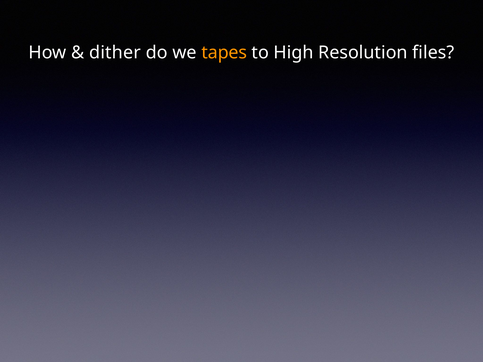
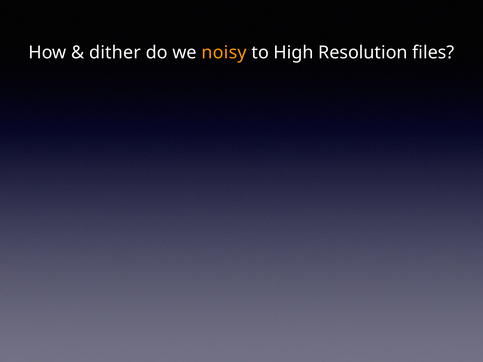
tapes: tapes -> noisy (224, 53)
